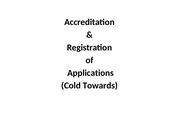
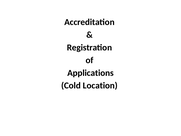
Towards: Towards -> Location (100, 85)
